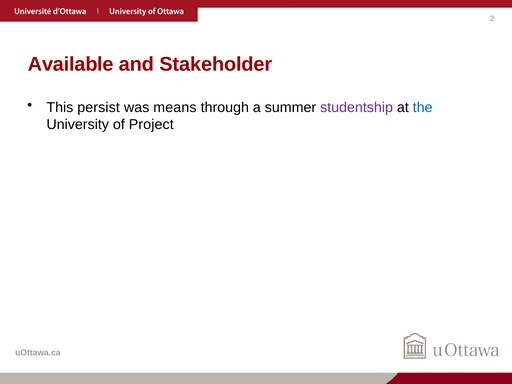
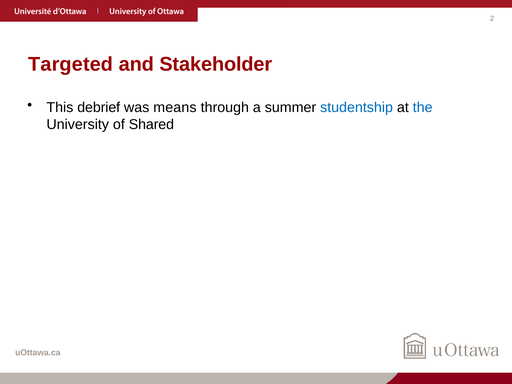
Available: Available -> Targeted (71, 64)
persist: persist -> debrief (99, 107)
studentship colour: purple -> blue (357, 107)
Project: Project -> Shared (151, 124)
